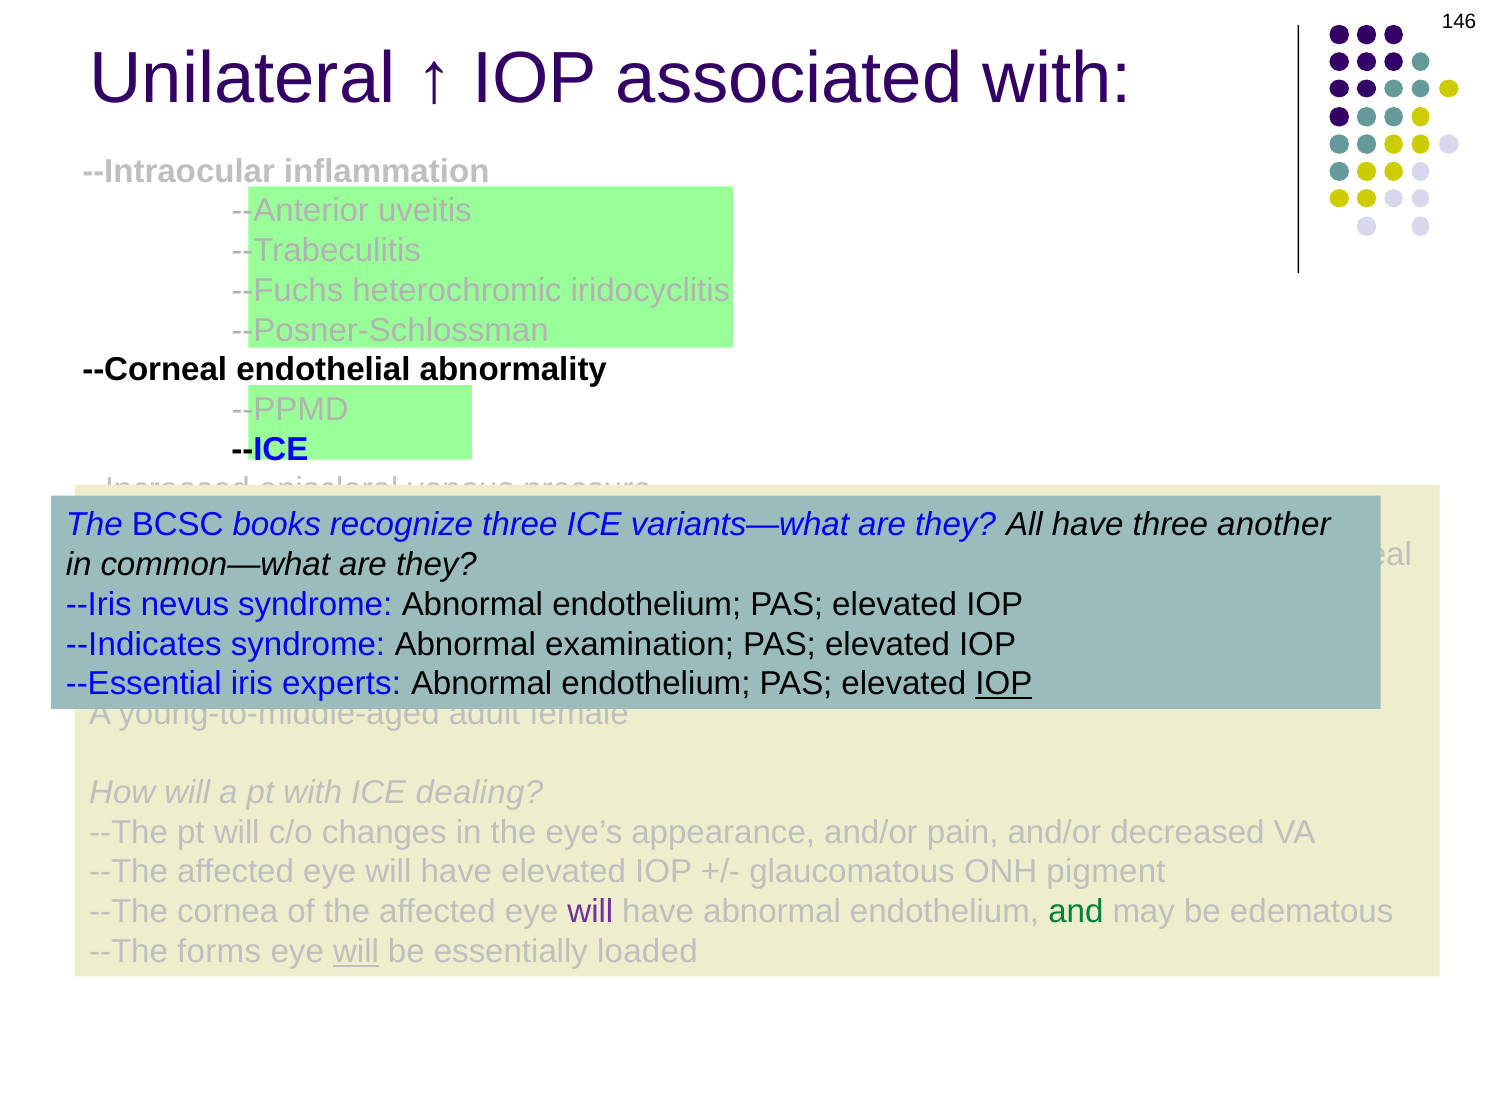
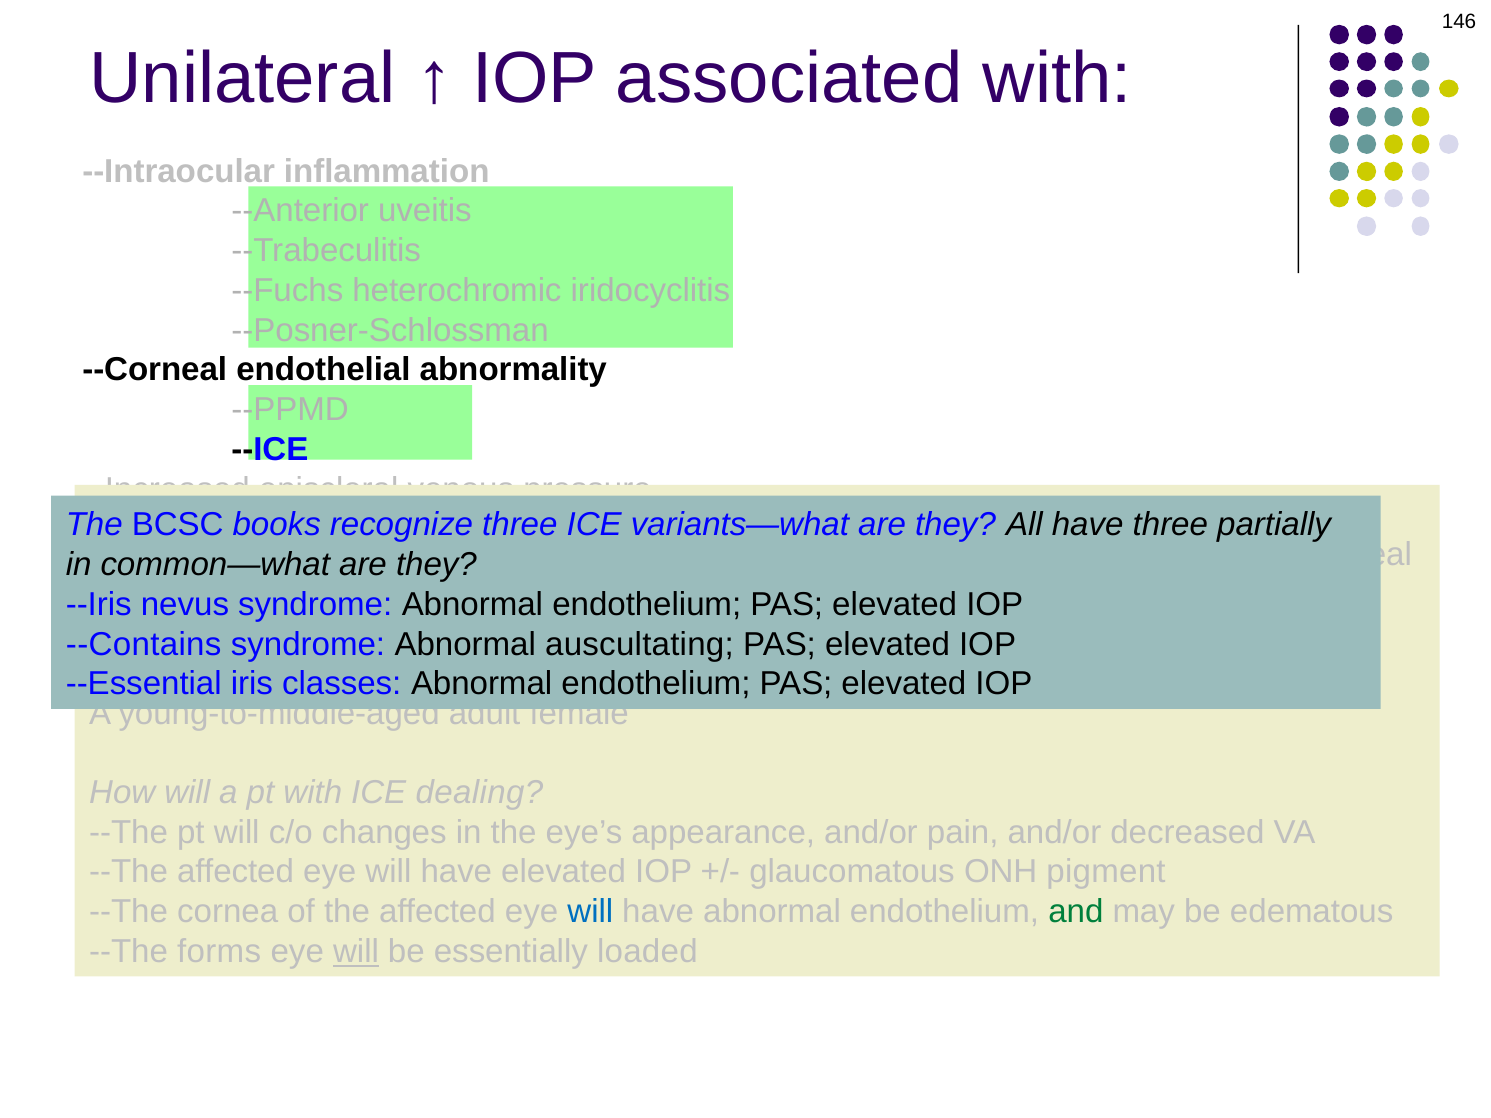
another: another -> partially (1274, 525)
--Indicates: --Indicates -> --Contains (144, 644)
examination: examination -> auscultating (639, 644)
experts: experts -> classes (342, 684)
IOP underline: present -> none (1004, 684)
will colour: purple -> blue (590, 912)
